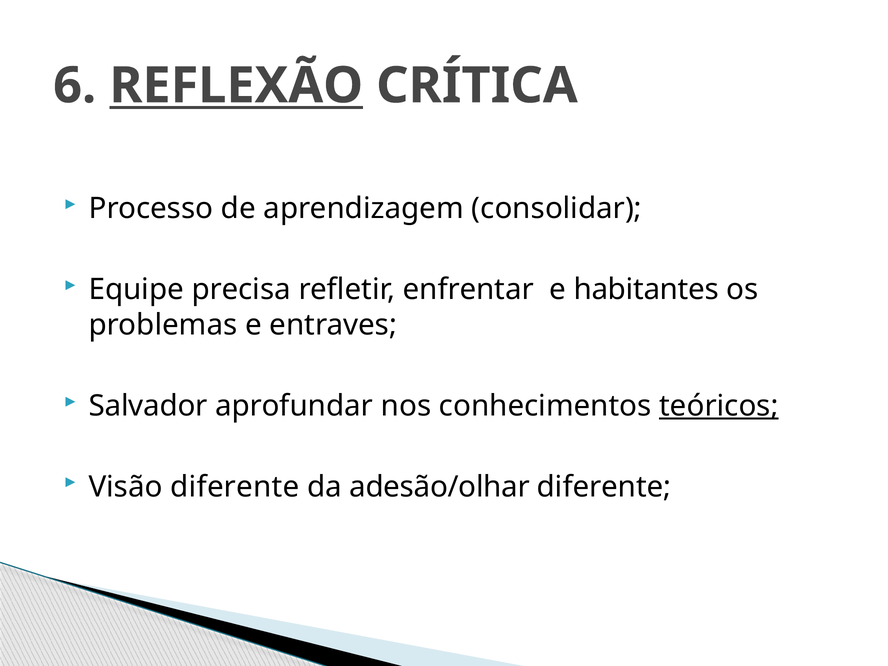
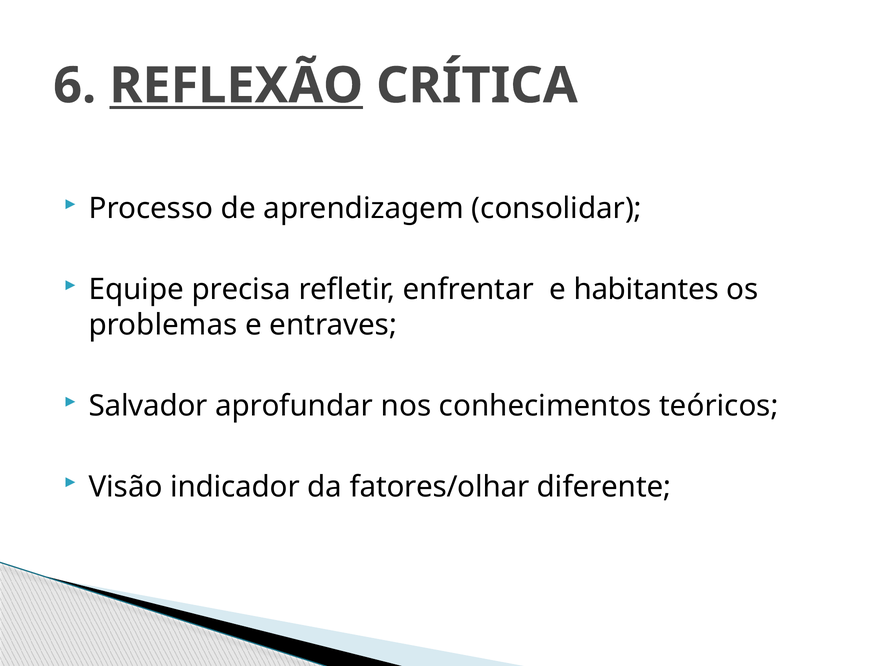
teóricos underline: present -> none (719, 406)
Visão diferente: diferente -> indicador (235, 487)
adesão/olhar: adesão/olhar -> fatores/olhar (440, 487)
